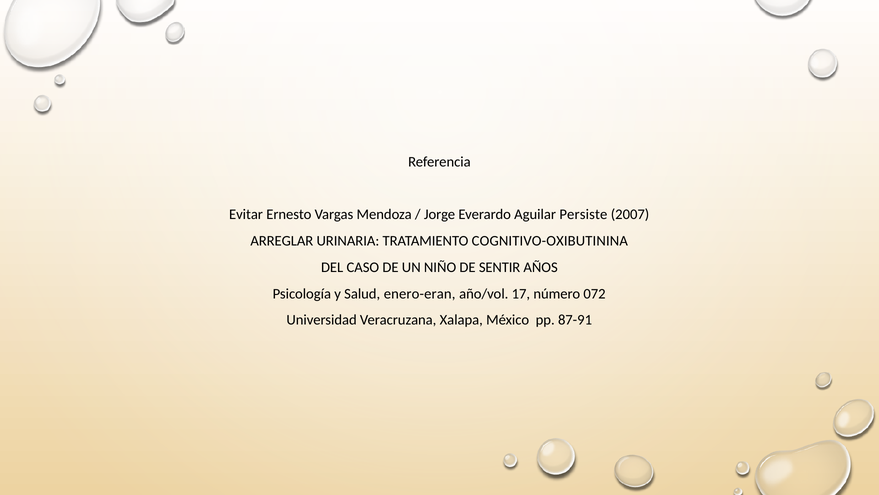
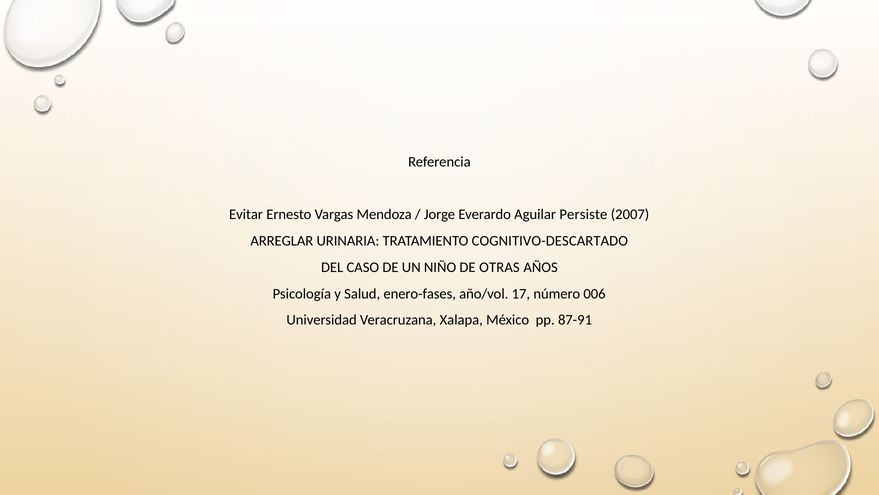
COGNITIVO-OXIBUTININA: COGNITIVO-OXIBUTININA -> COGNITIVO-DESCARTADO (550, 241)
SENTIR: SENTIR -> OTRAS (499, 267)
enero-eran: enero-eran -> enero-fases (420, 293)
072: 072 -> 006 (595, 293)
